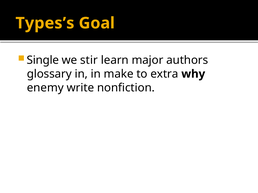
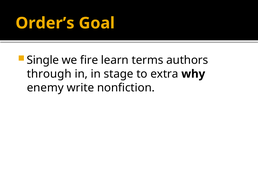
Types’s: Types’s -> Order’s (45, 23)
stir: stir -> fire (89, 60)
major: major -> terms (147, 60)
glossary: glossary -> through (49, 74)
make: make -> stage (119, 74)
